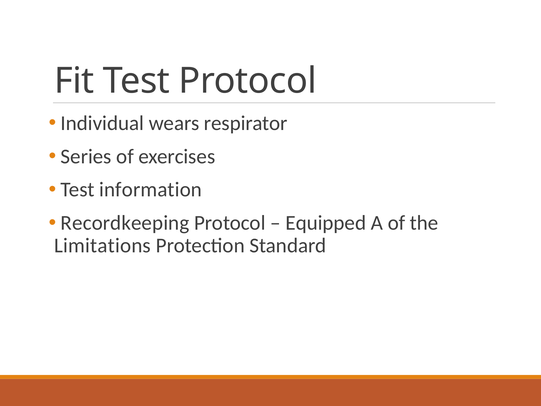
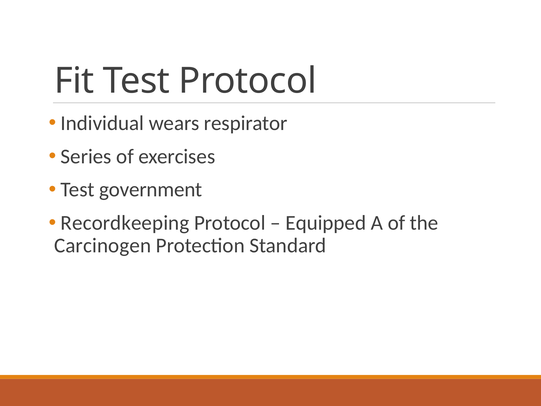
information: information -> government (151, 190)
Limitations: Limitations -> Carcinogen (103, 245)
